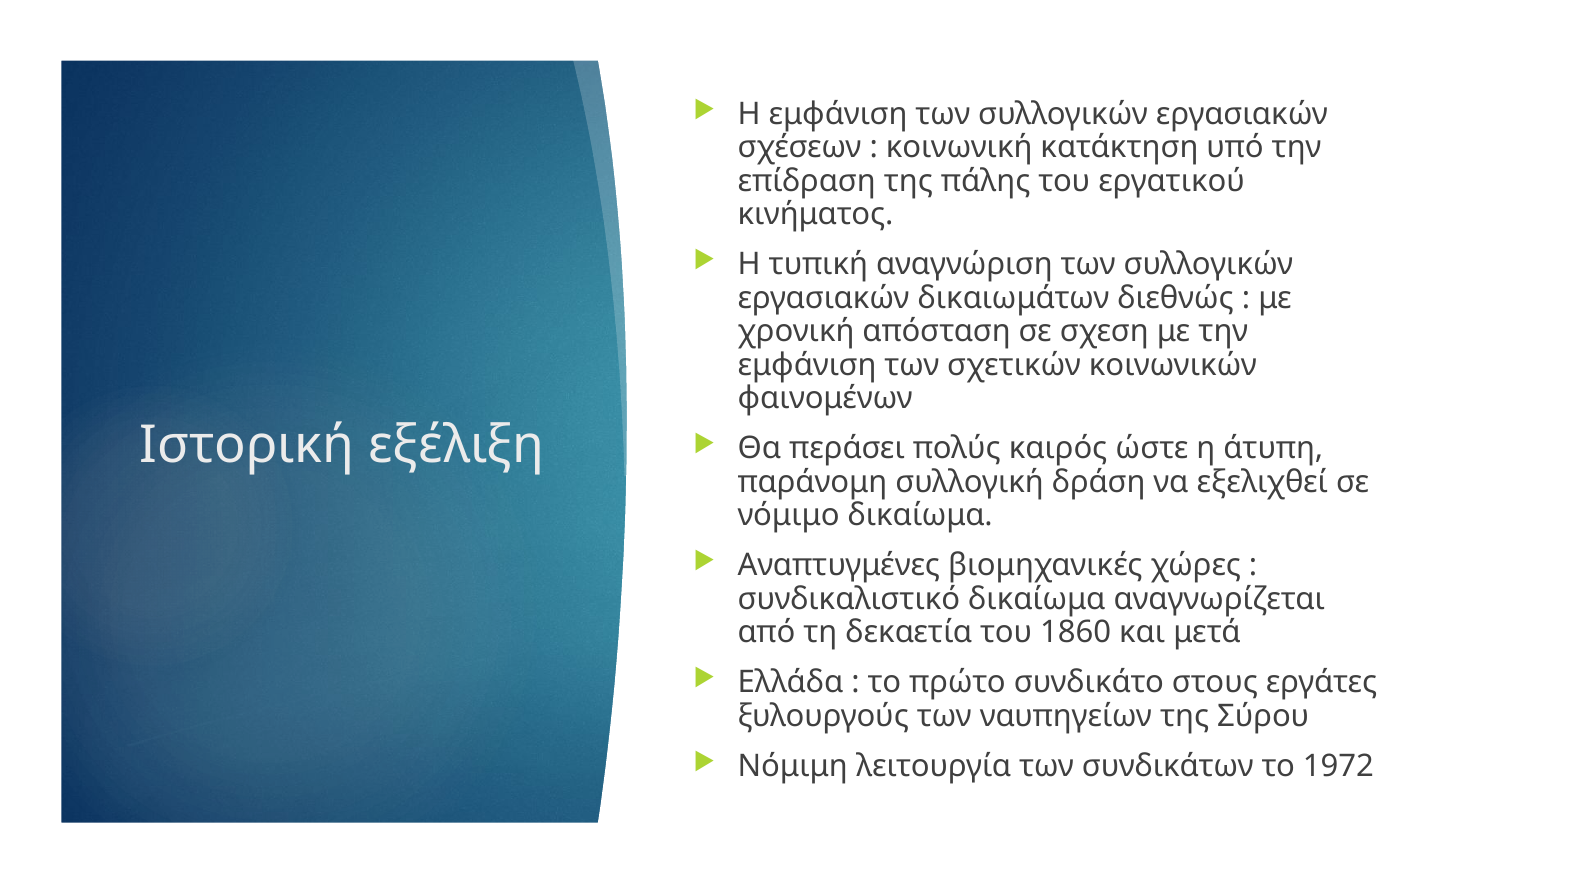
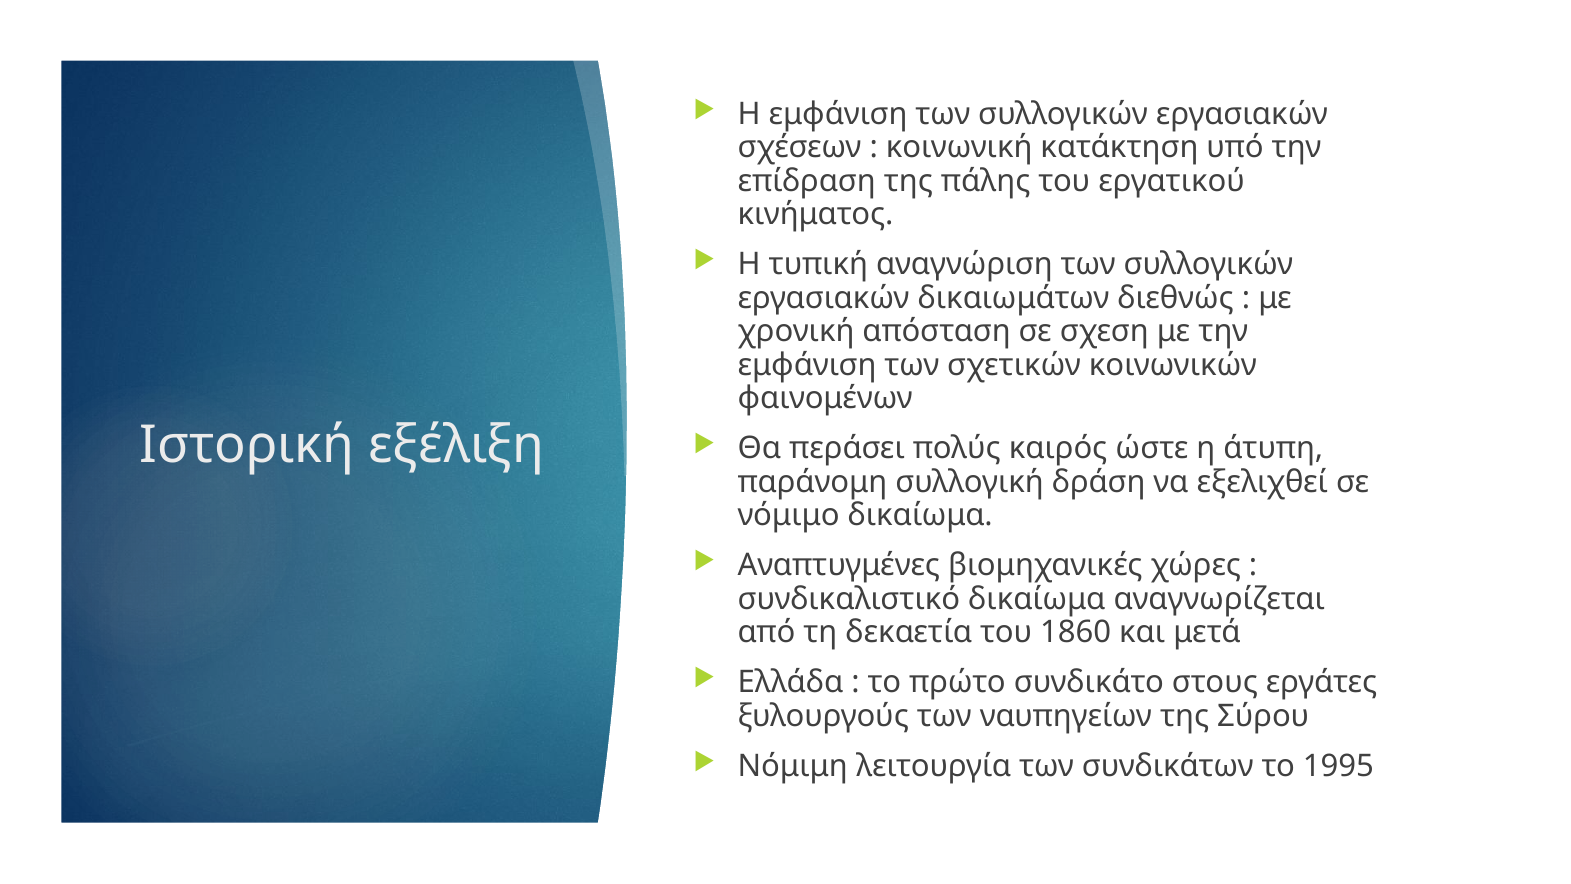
1972: 1972 -> 1995 (1338, 766)
